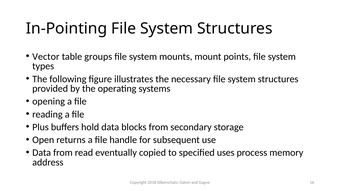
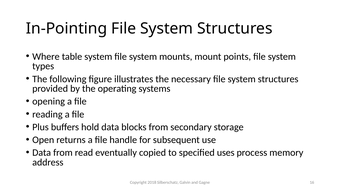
Vector: Vector -> Where (46, 57)
table groups: groups -> system (98, 57)
